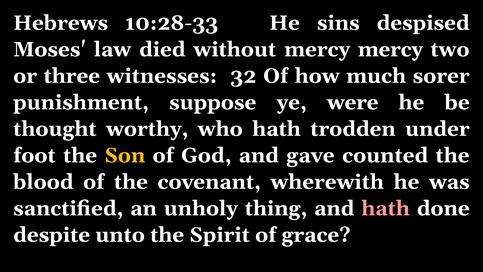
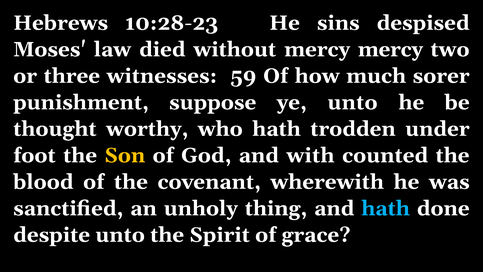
10:28-33: 10:28-33 -> 10:28-23 (172, 23)
32: 32 -> 59 (243, 76)
ye were: were -> unto (353, 102)
gave: gave -> with (310, 155)
hath colour: pink -> light blue (386, 208)
